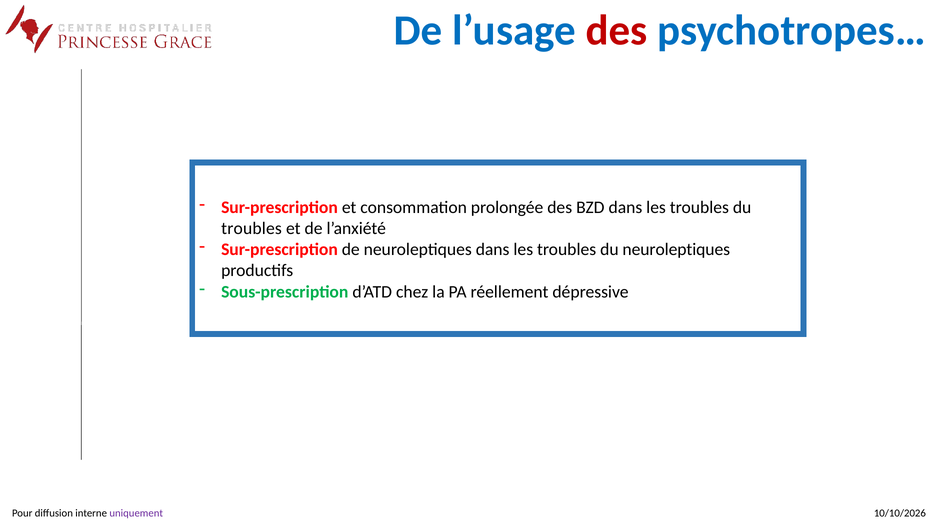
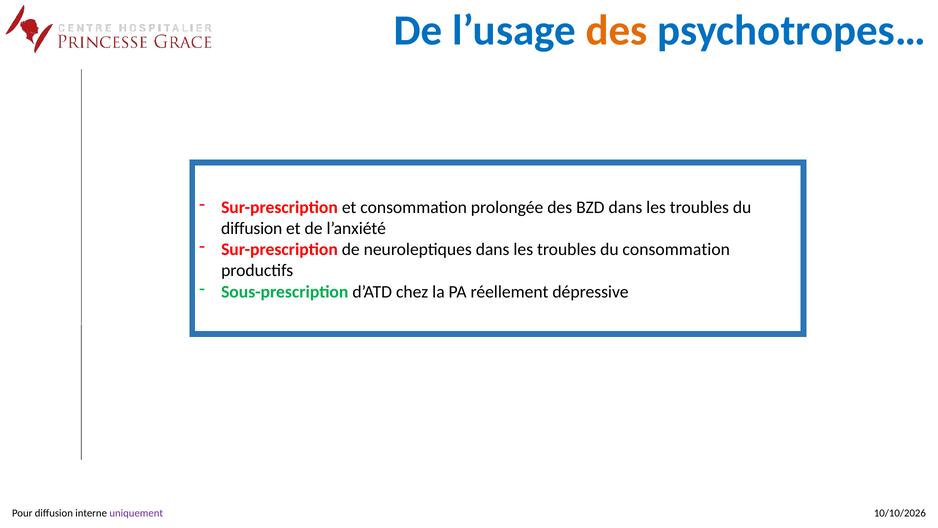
des colour: red -> orange (617, 31)
troubles: troubles -> diffusion (252, 228)
du neuroleptiques: neuroleptiques -> consommation (676, 249)
